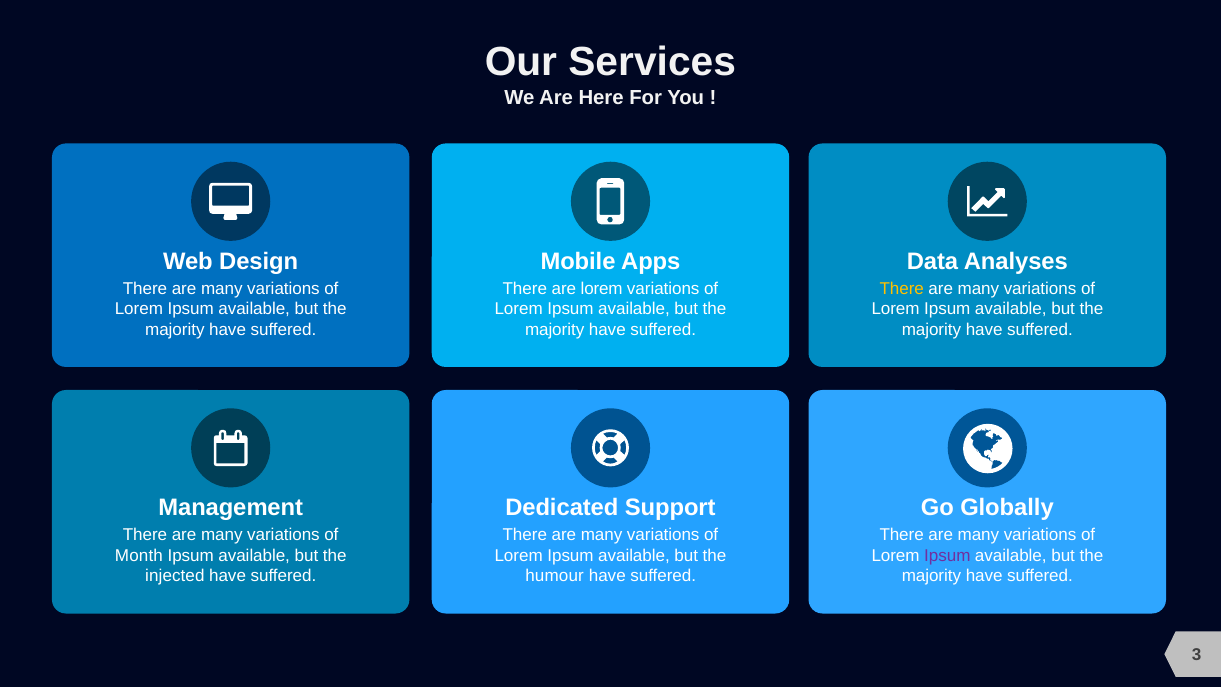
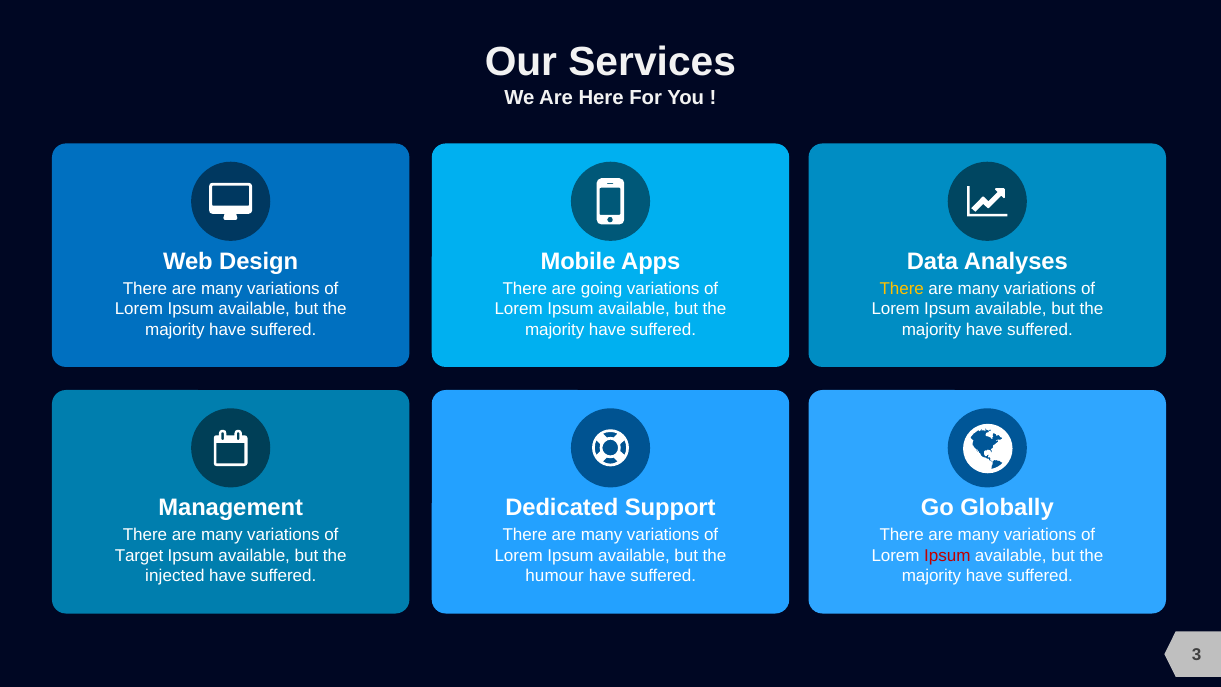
are lorem: lorem -> going (602, 289)
Month: Month -> Target (139, 555)
Ipsum colour: purple -> red (947, 555)
